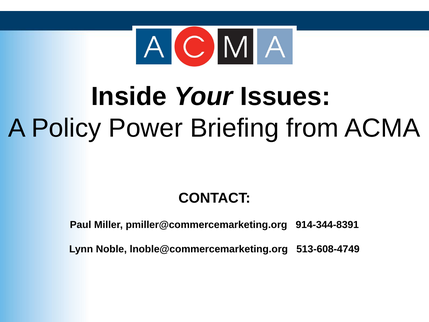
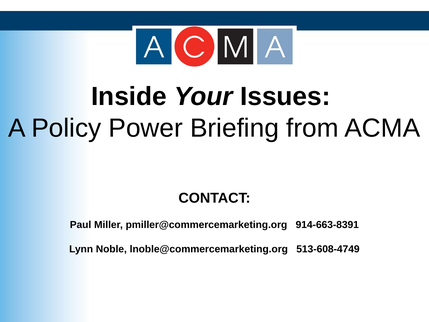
914-344-8391: 914-344-8391 -> 914-663-8391 (327, 225)
